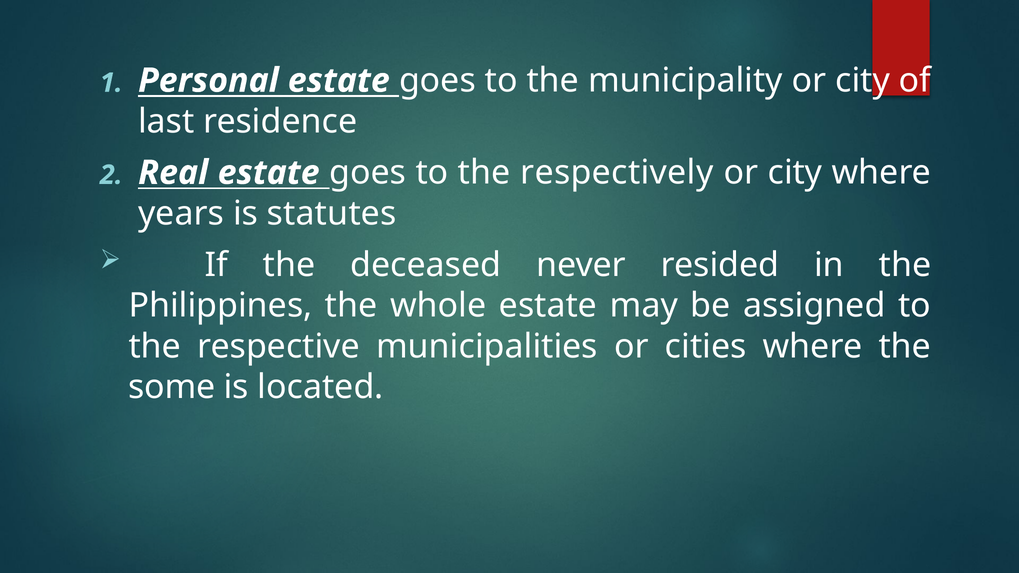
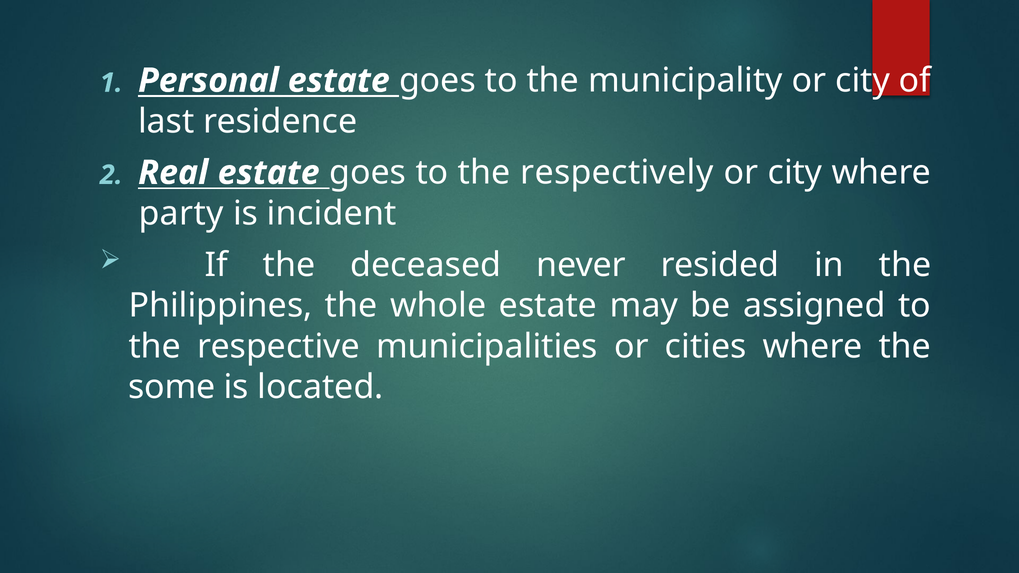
years: years -> party (181, 214)
statutes: statutes -> incident (332, 214)
